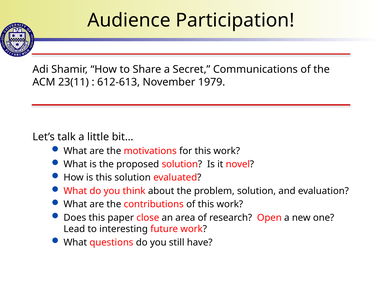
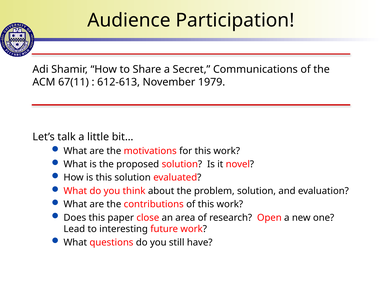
23(11: 23(11 -> 67(11 (73, 82)
